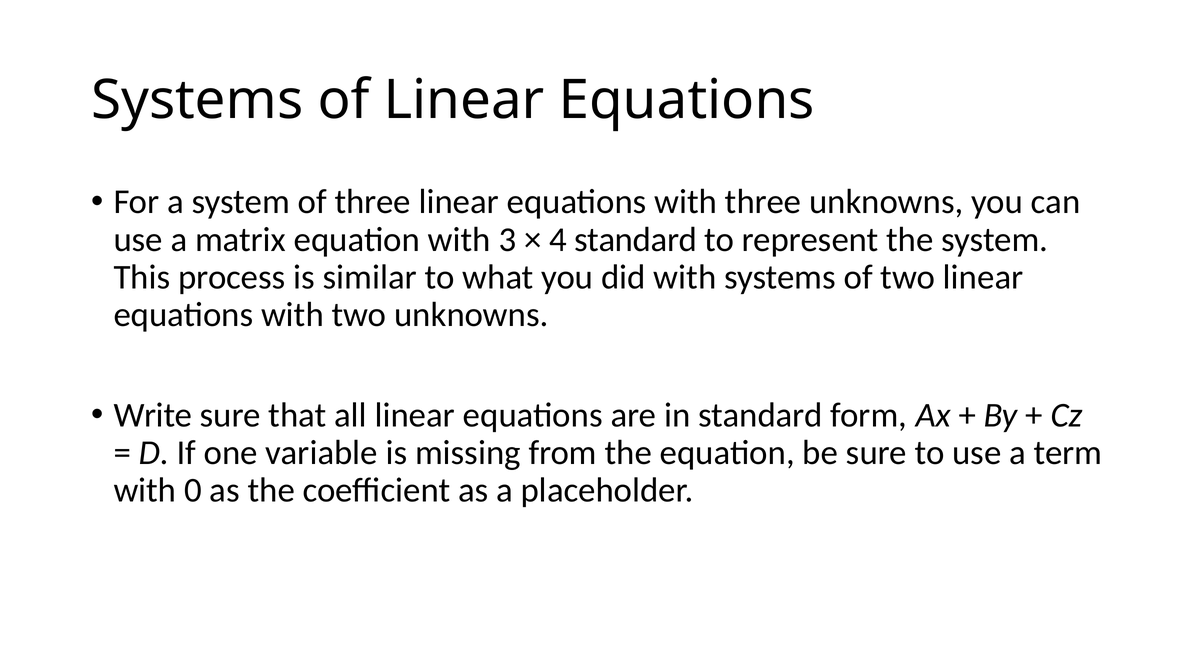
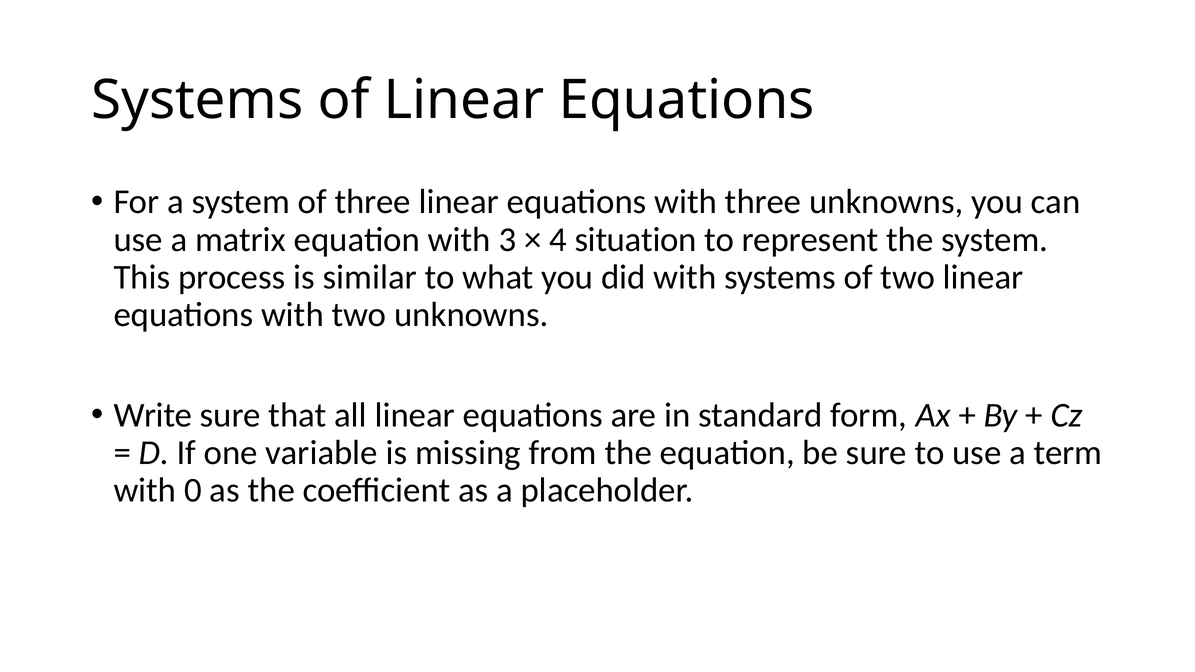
4 standard: standard -> situation (636, 240)
